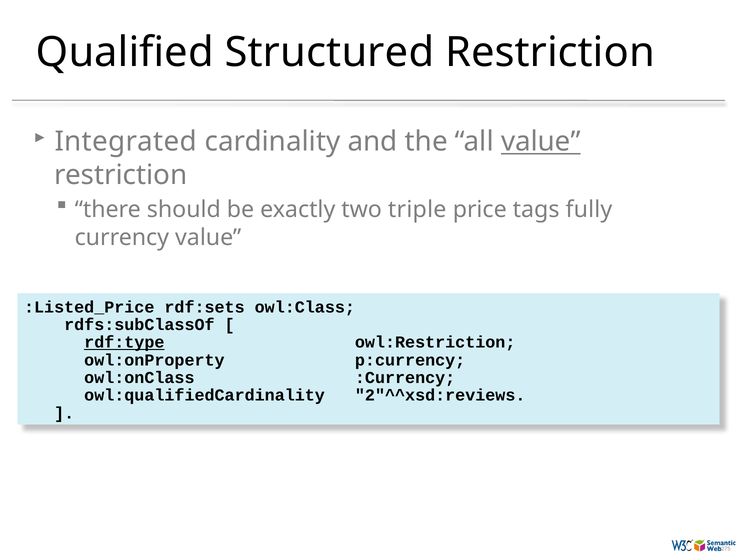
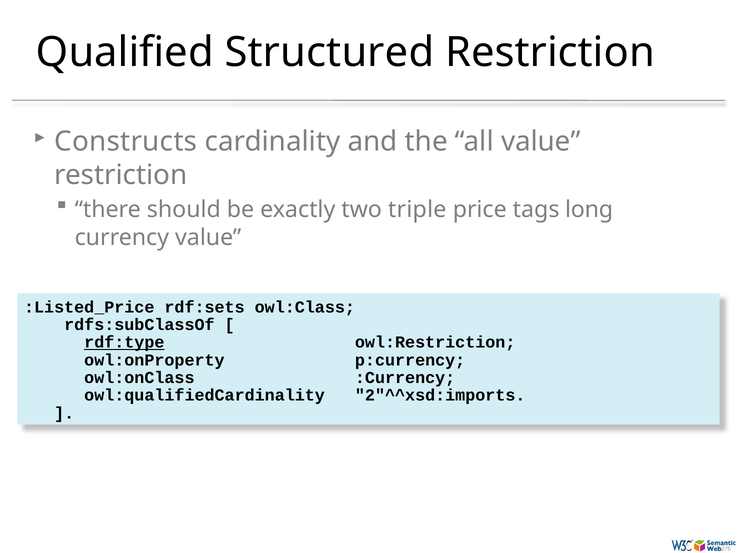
Integrated: Integrated -> Constructs (126, 142)
value underline: present -> none (541, 142)
fully: fully -> long (589, 209)
2"^^xsd:reviews: 2"^^xsd:reviews -> 2"^^xsd:imports (440, 395)
